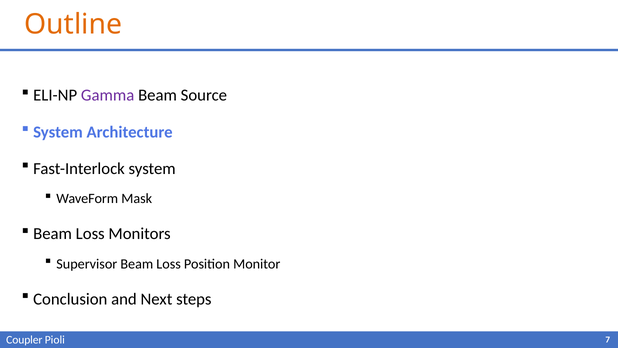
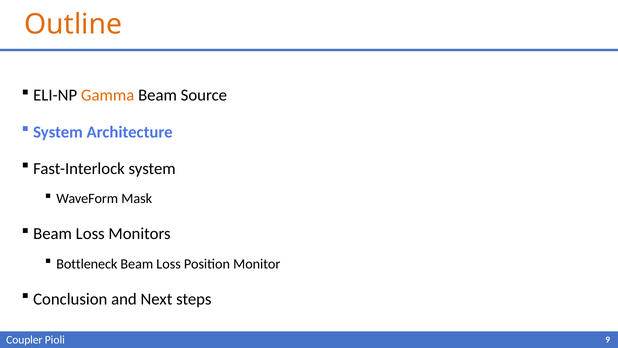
Gamma colour: purple -> orange (108, 95)
Supervisor: Supervisor -> Bottleneck (87, 264)
7: 7 -> 9 (608, 340)
